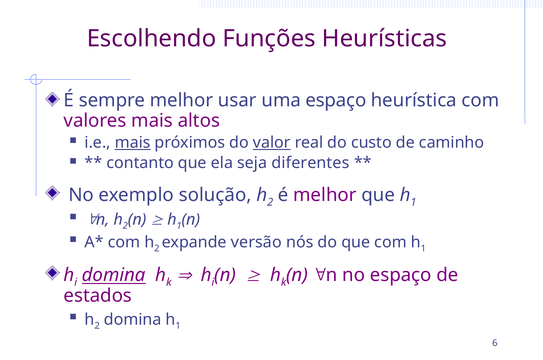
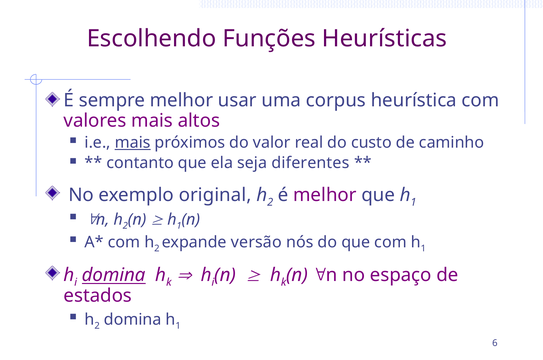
uma espaço: espaço -> corpus (336, 101)
valor underline: present -> none (272, 143)
solução: solução -> original (215, 195)
